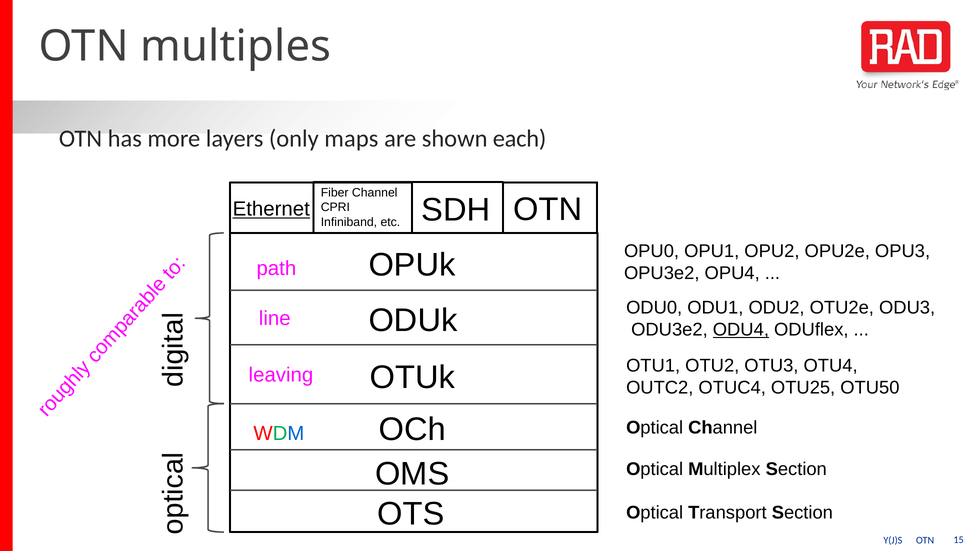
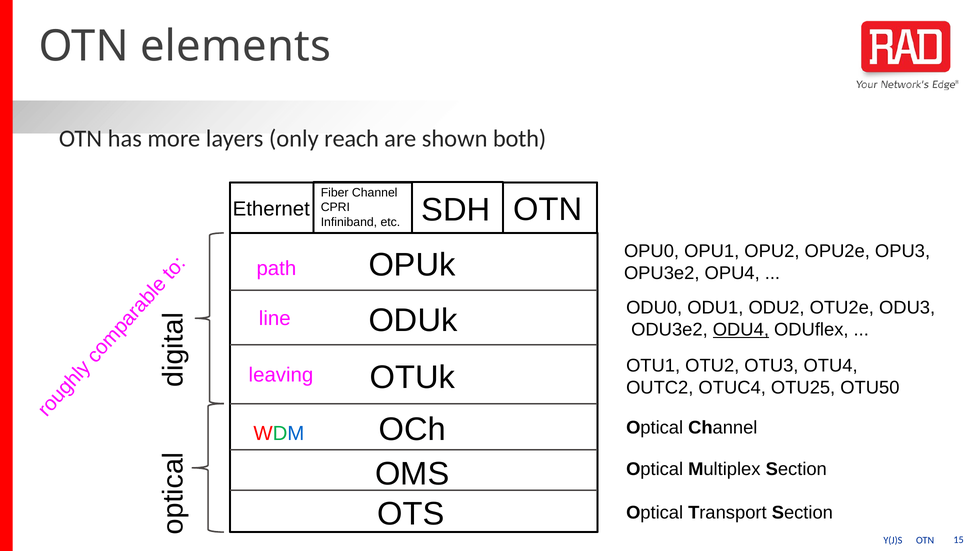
multiples: multiples -> elements (236, 46)
maps: maps -> reach (352, 139)
each: each -> both (520, 139)
Ethernet underline: present -> none (271, 209)
